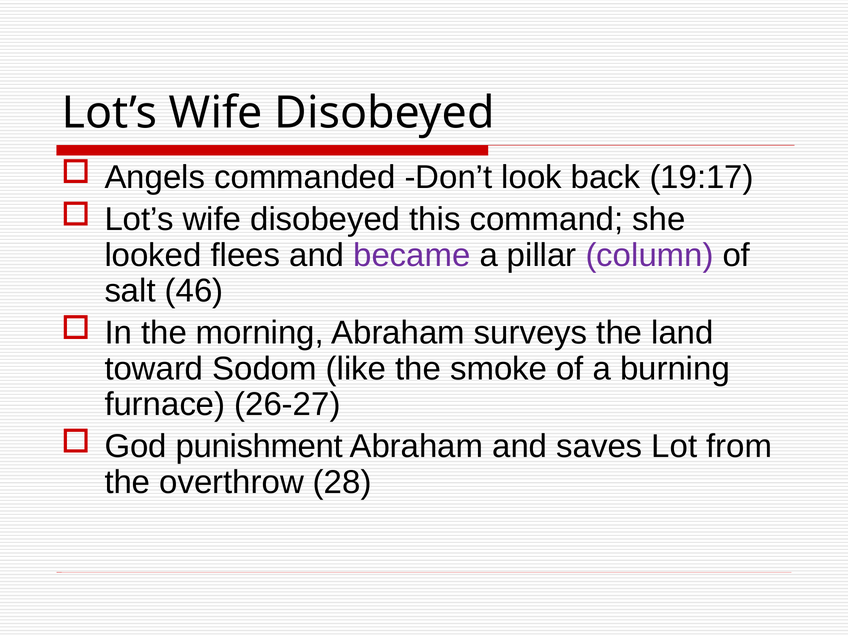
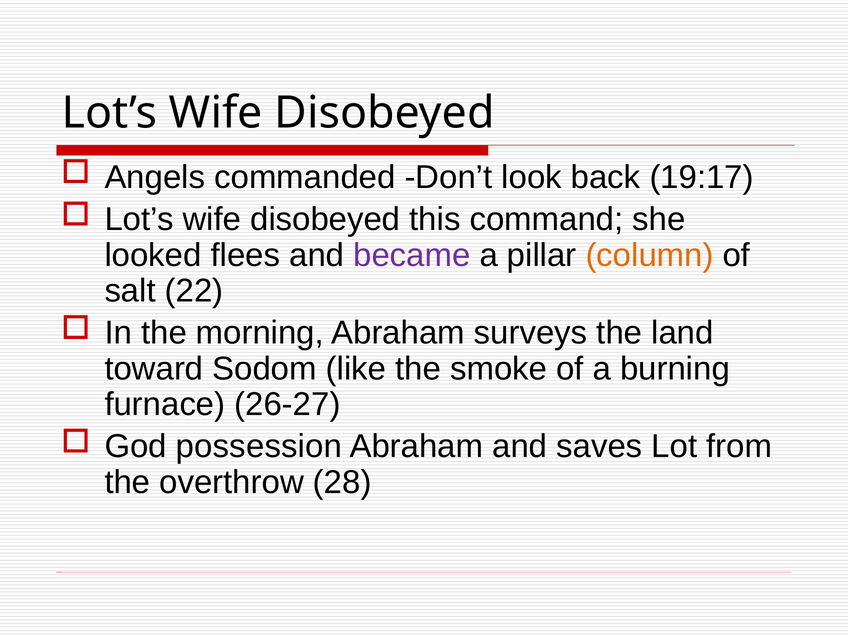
column colour: purple -> orange (650, 255)
46: 46 -> 22 (194, 291)
punishment: punishment -> possession (259, 447)
